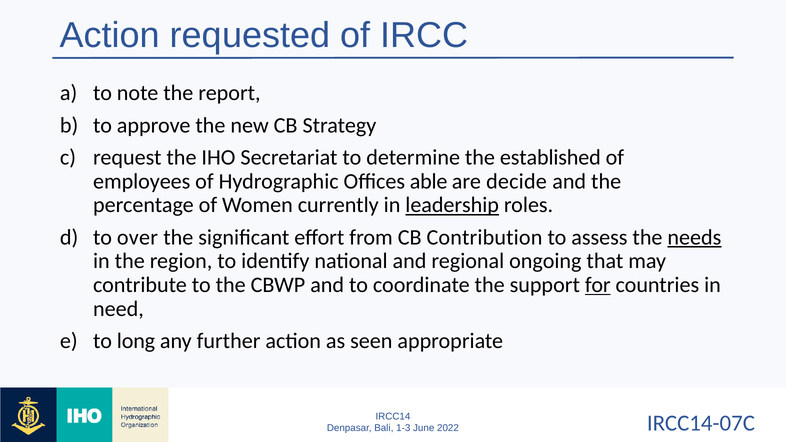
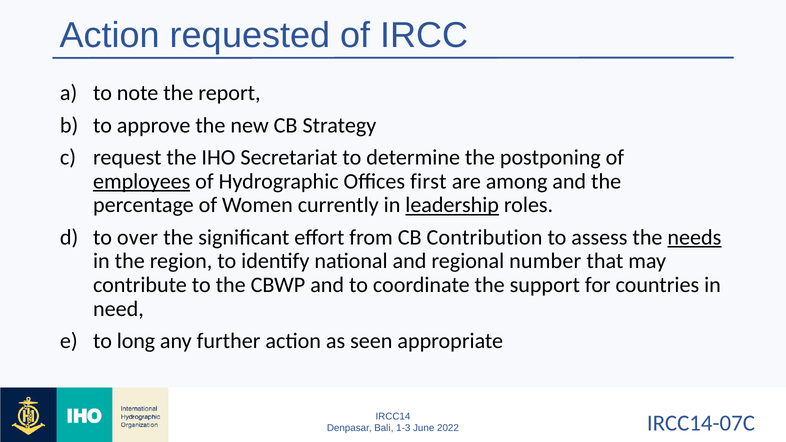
established: established -> postponing (550, 157)
employees underline: none -> present (142, 181)
able: able -> first (428, 181)
decide: decide -> among (517, 181)
ongoing: ongoing -> number (545, 261)
for underline: present -> none (598, 285)
